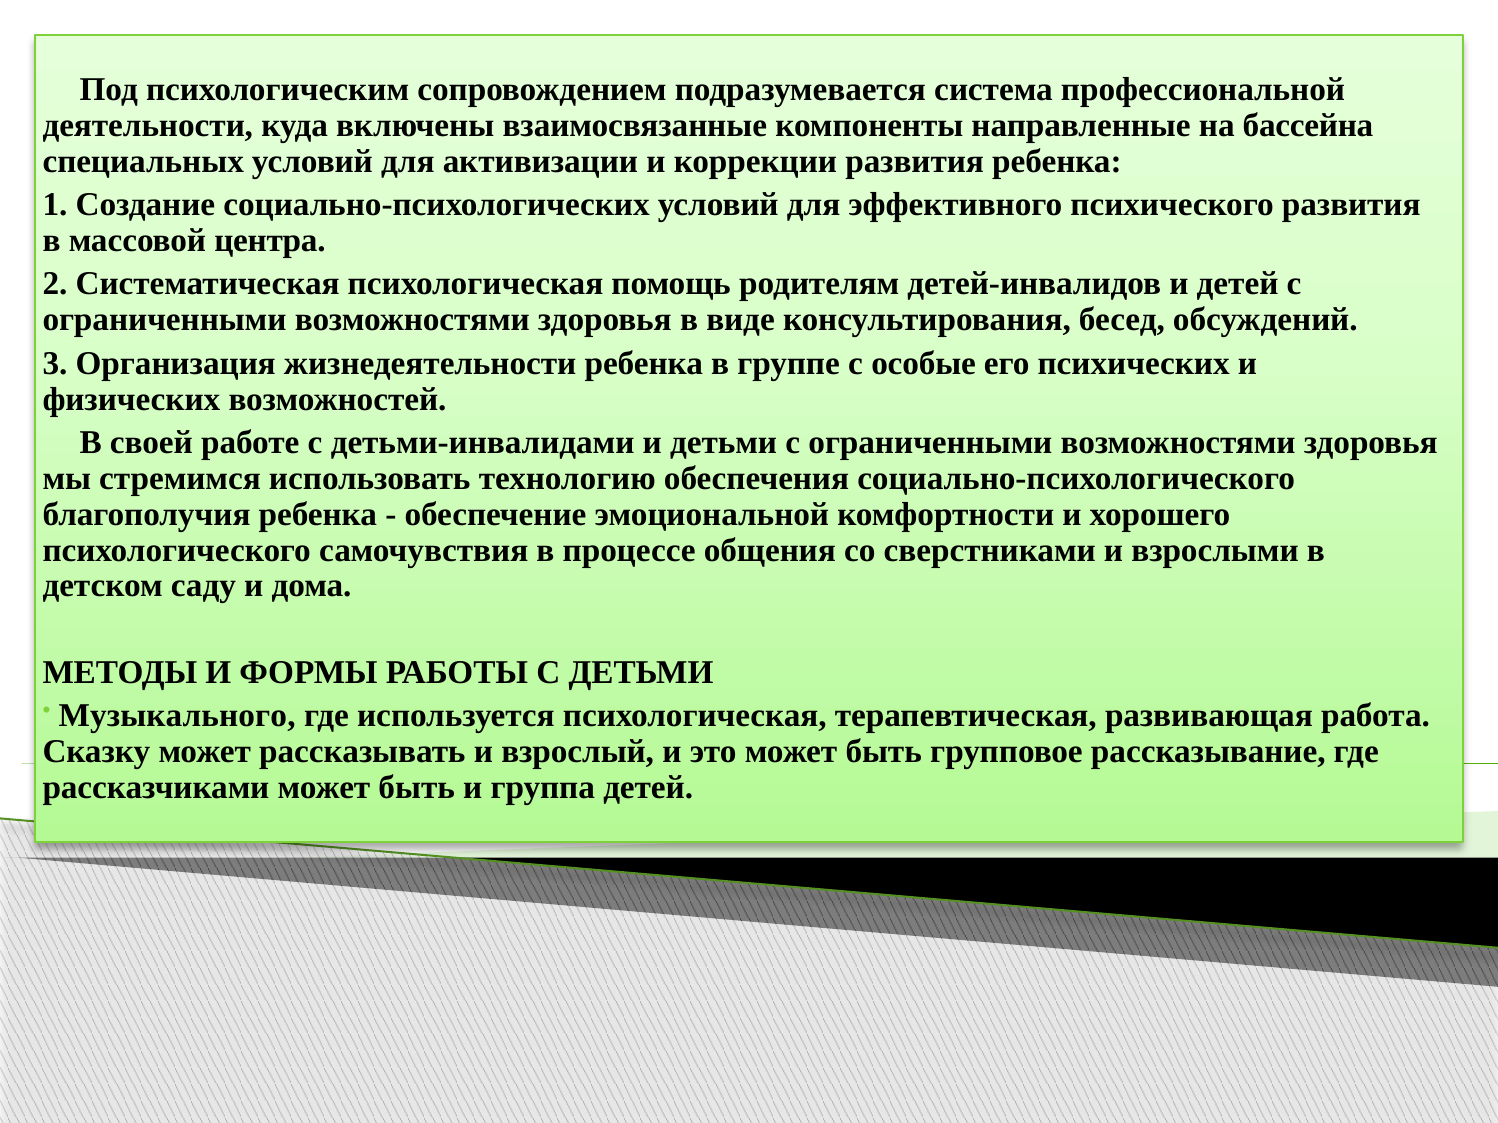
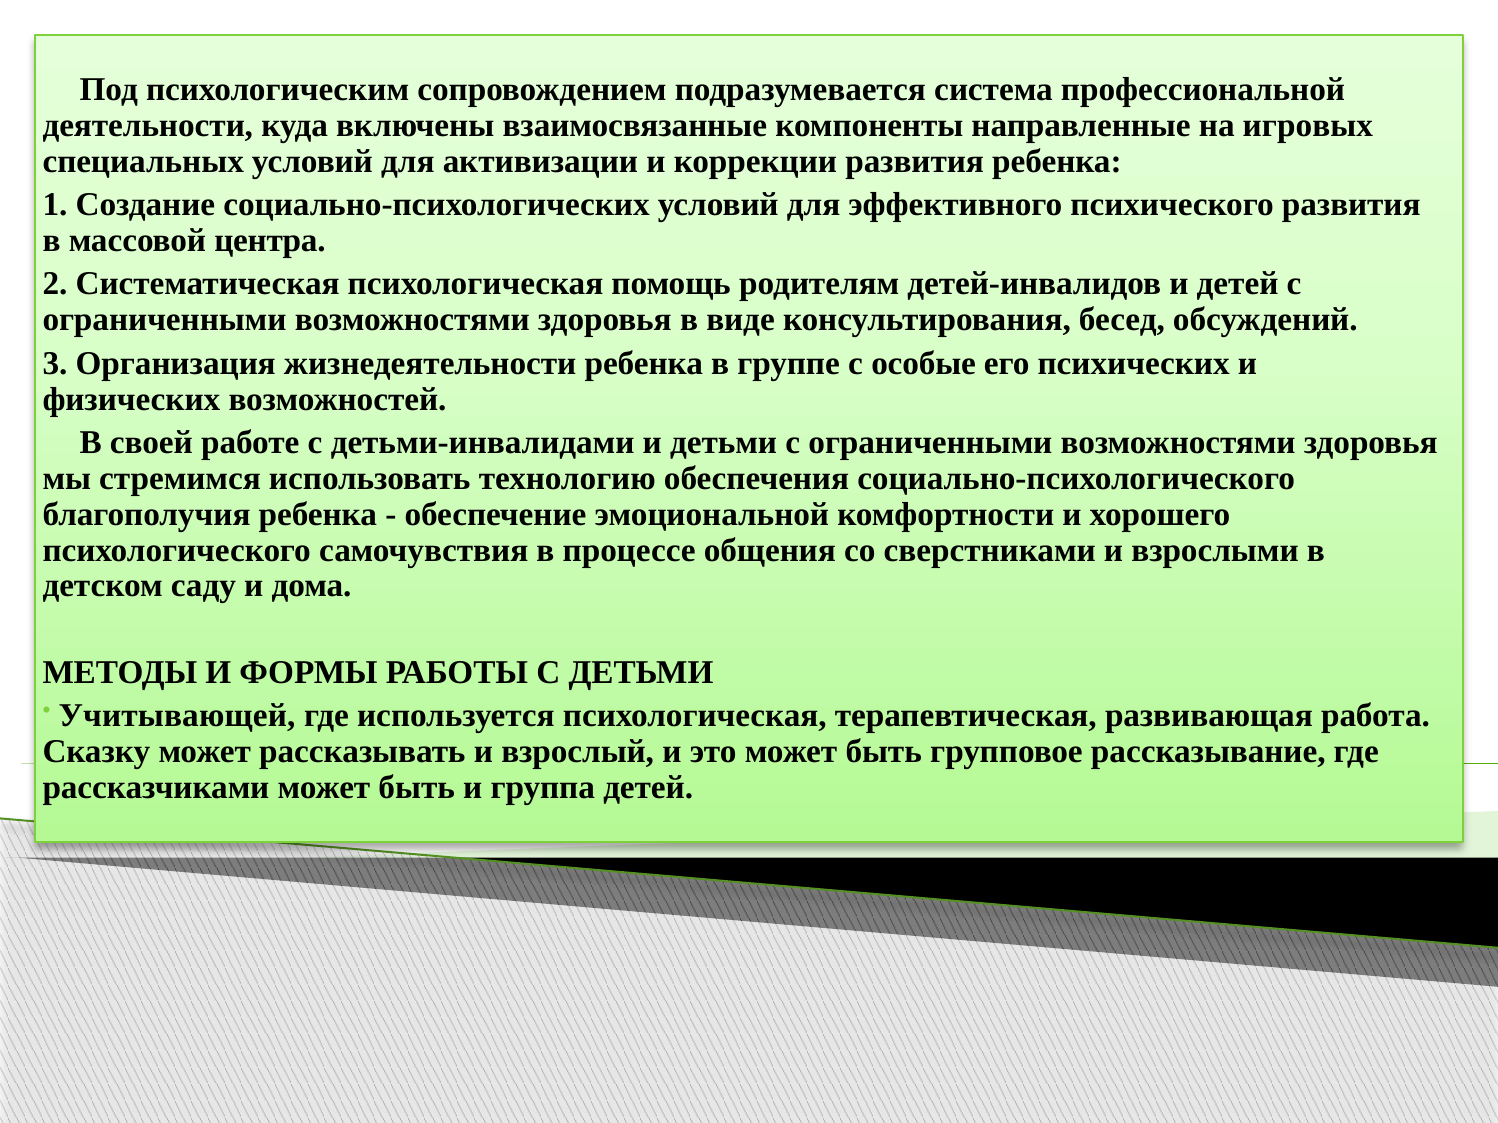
бассейна: бассейна -> игровых (1308, 126)
Музыкального: Музыкального -> Учитывающей (177, 716)
